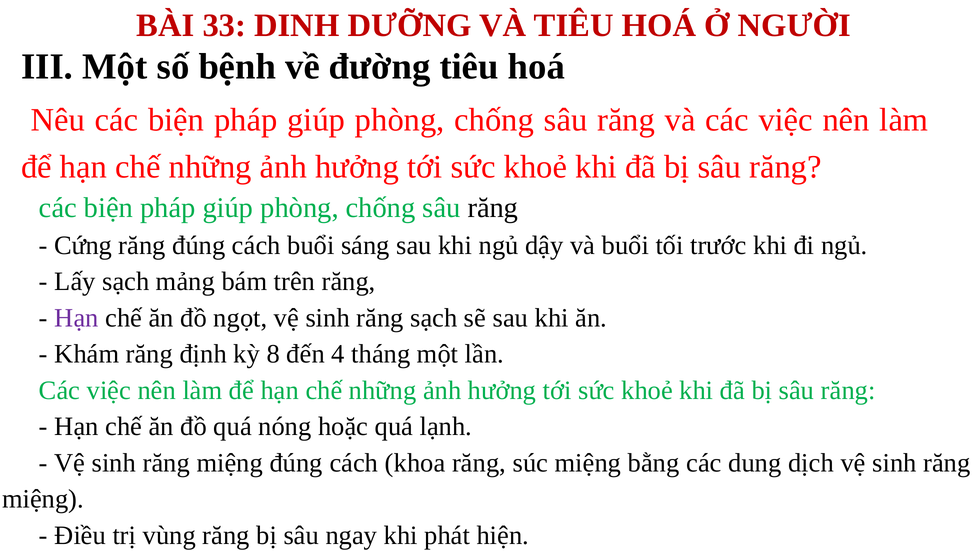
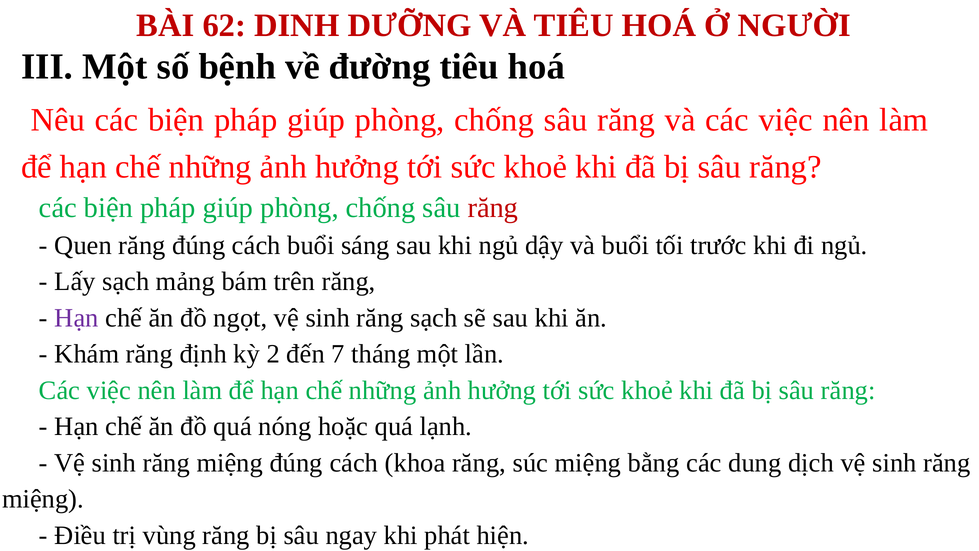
33: 33 -> 62 (224, 25)
răng colour: black -> red (493, 208)
Cứng: Cứng -> Quen (83, 245)
8: 8 -> 2 (273, 354)
4: 4 -> 7 (338, 354)
